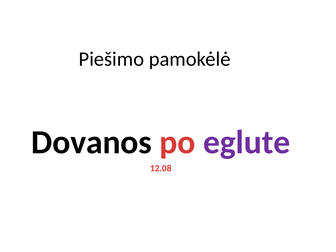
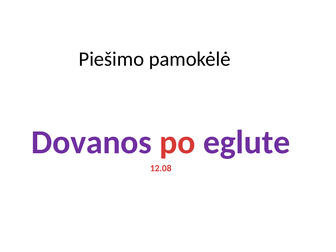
Dovanos colour: black -> purple (92, 142)
